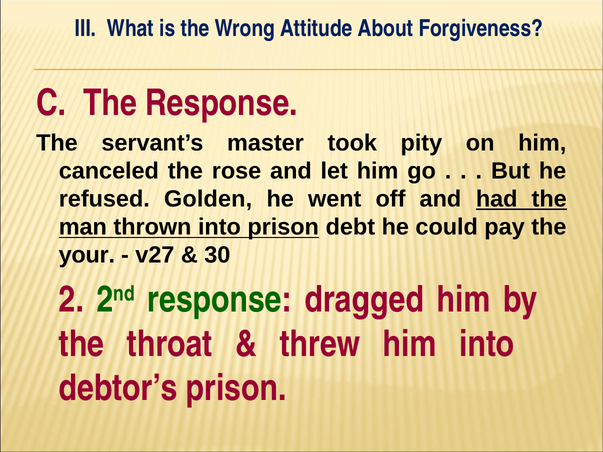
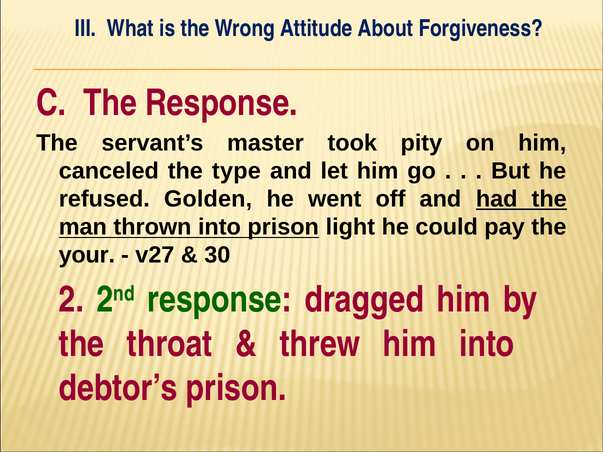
rose: rose -> type (236, 171)
debt: debt -> light (350, 227)
